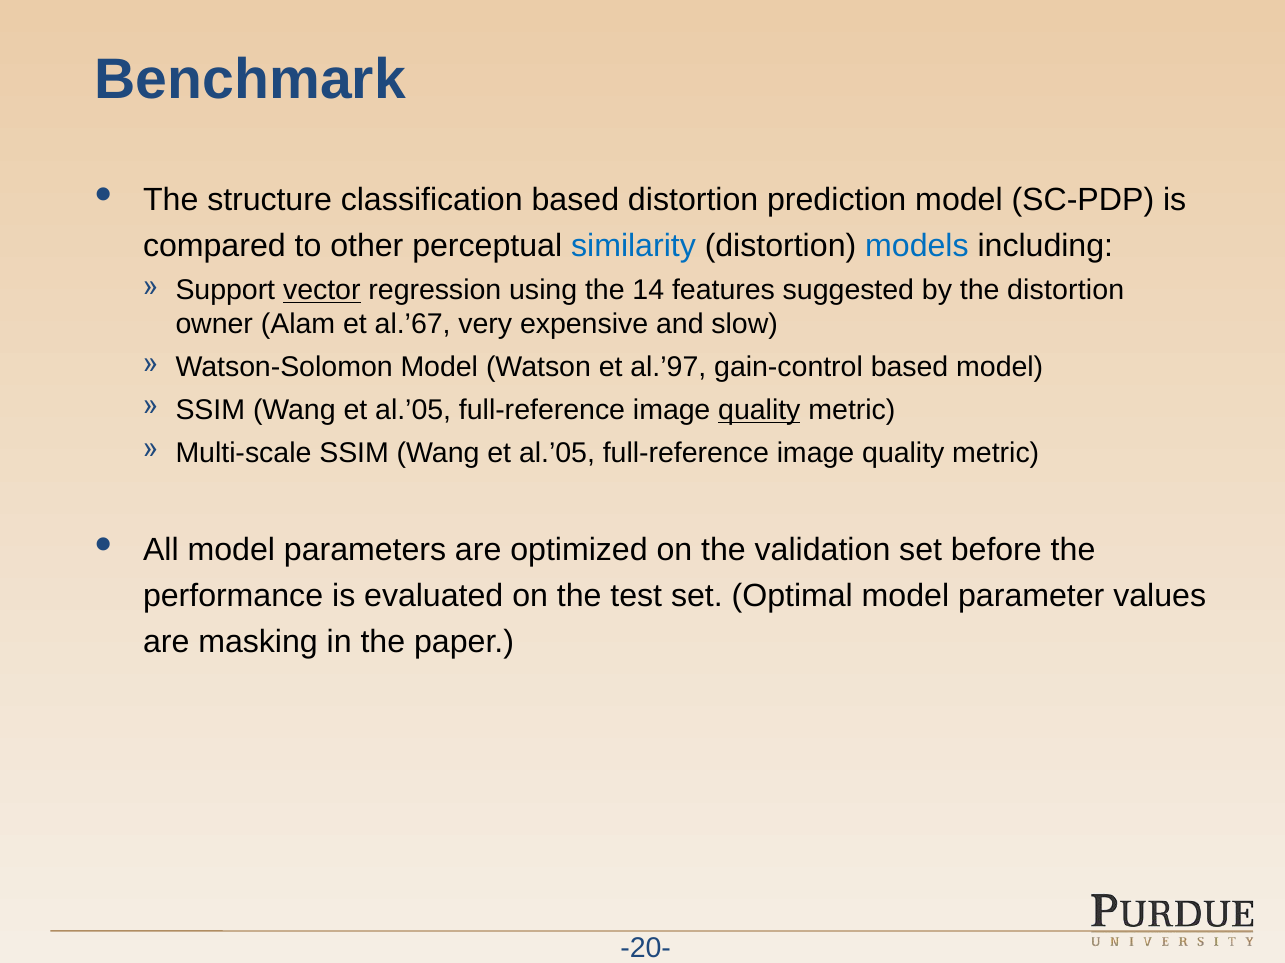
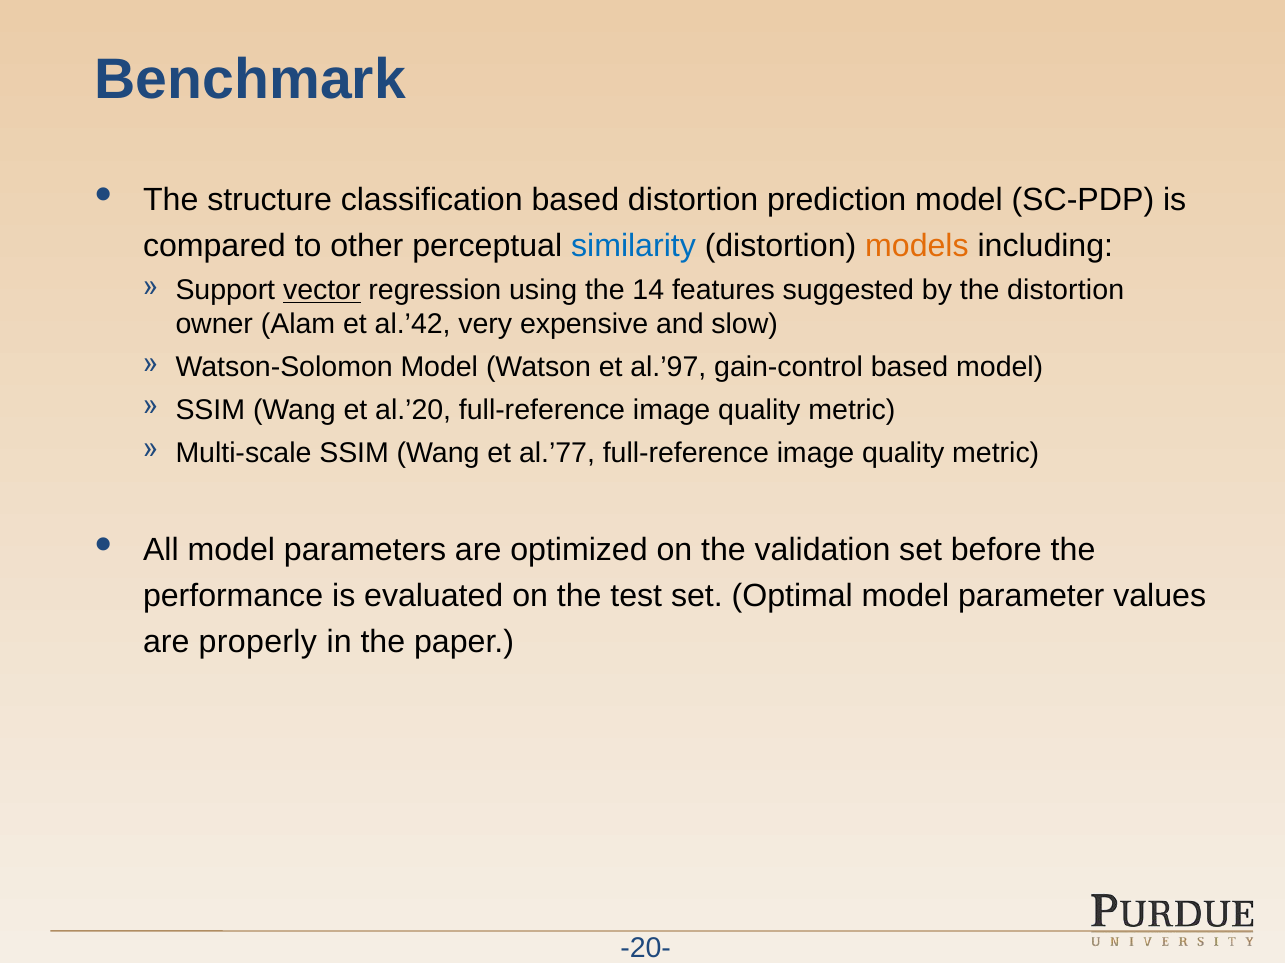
models colour: blue -> orange (917, 246)
al.’67: al.’67 -> al.’42 (413, 325)
al.’05: al.’05 -> al.’20 (413, 410)
quality underline: present -> none (759, 410)
al.’05: al.’05 -> al.’77 (557, 453)
masking: masking -> properly (258, 643)
